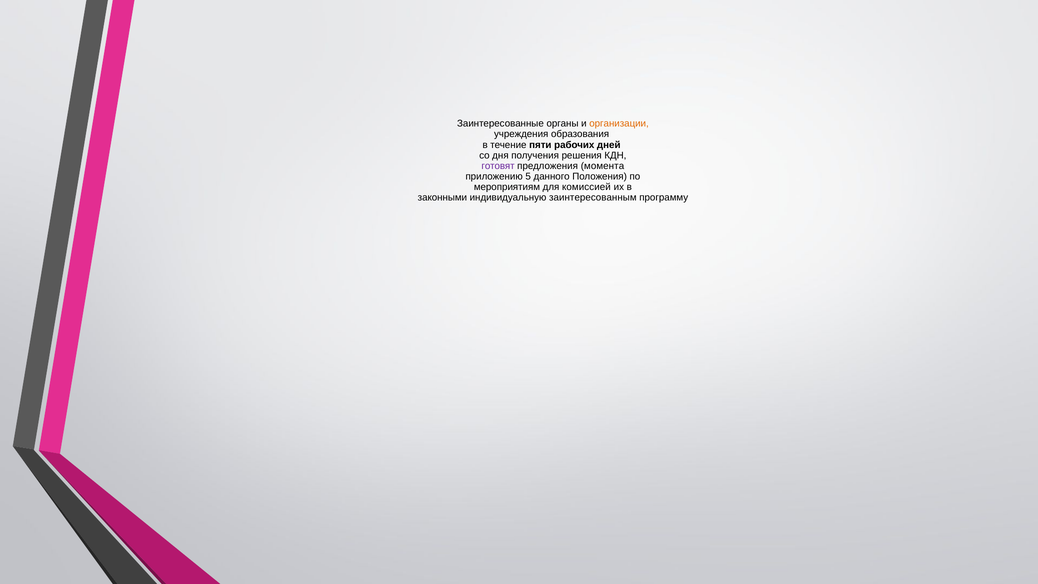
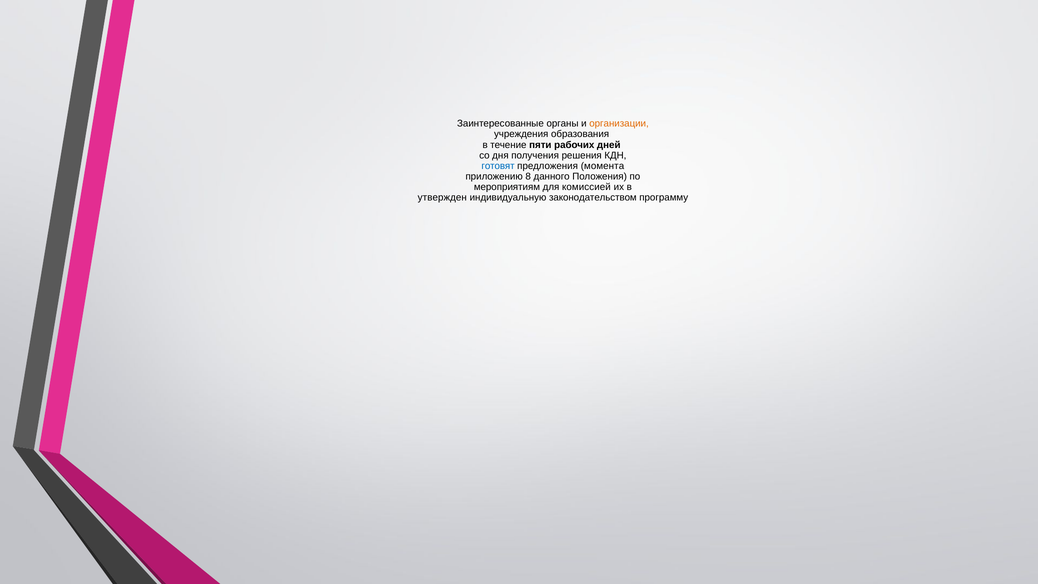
готовят colour: purple -> blue (498, 166)
5: 5 -> 8 (528, 176)
законными: законными -> утвержден (442, 197)
заинтересованным: заинтересованным -> законодательством (593, 197)
